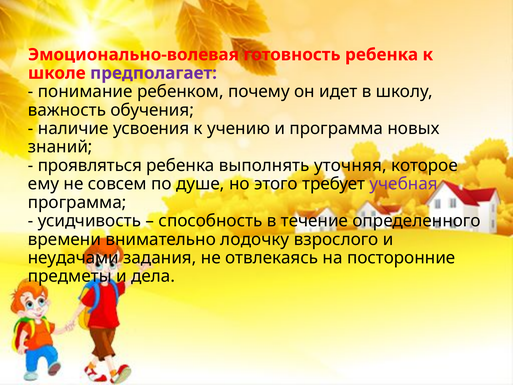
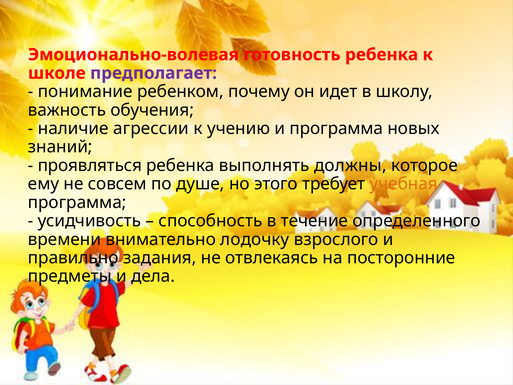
усвоения: усвоения -> агрессии (151, 128)
уточняя: уточняя -> должны (350, 165)
учебная colour: purple -> orange (404, 184)
неудачами: неудачами -> правильно (73, 258)
